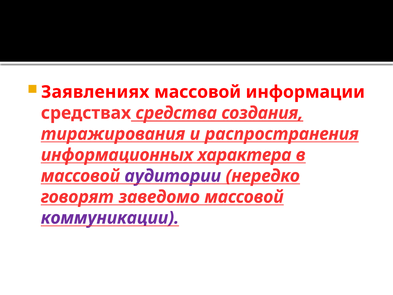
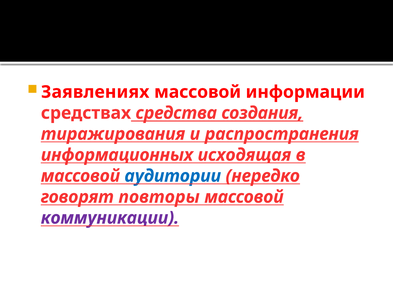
характера: характера -> исходящая (244, 155)
аудитории colour: purple -> blue (173, 176)
заведомо: заведомо -> повторы (159, 197)
